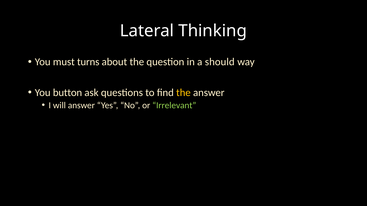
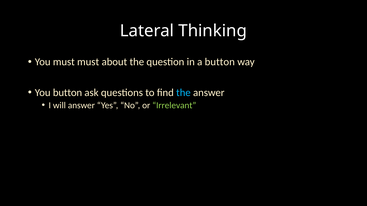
must turns: turns -> must (88, 62)
a should: should -> button (220, 62)
the colour: yellow -> light blue (183, 93)
